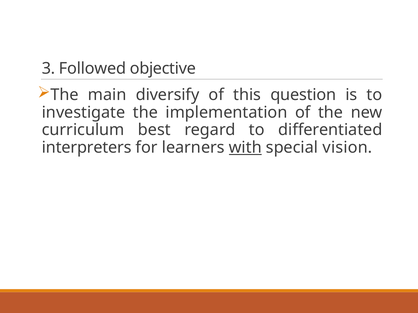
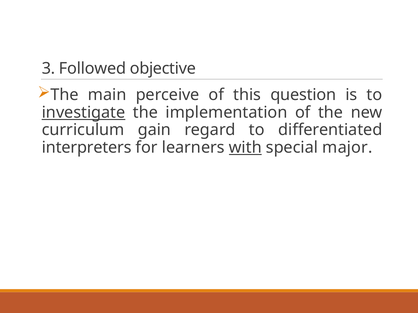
diversify: diversify -> perceive (168, 95)
investigate underline: none -> present (84, 113)
best: best -> gain (154, 130)
vision: vision -> major (347, 148)
